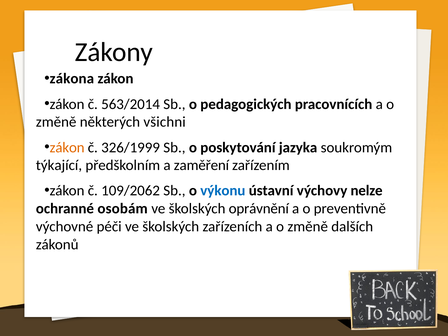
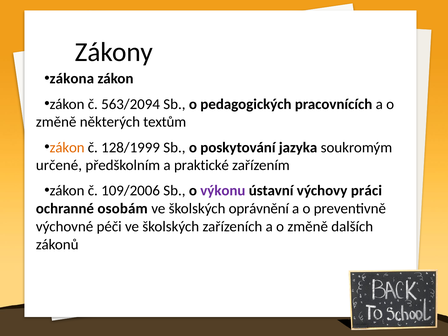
563/2014: 563/2014 -> 563/2094 (131, 104)
všichni: všichni -> textům (165, 122)
326/1999: 326/1999 -> 128/1999 (131, 147)
týkající: týkající -> určené (59, 165)
zaměření: zaměření -> praktické (201, 165)
109/2062: 109/2062 -> 109/2006 (131, 191)
výkonu colour: blue -> purple (223, 191)
nelze: nelze -> práci (366, 191)
